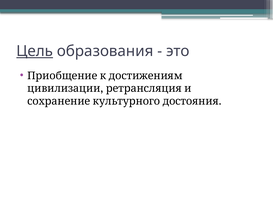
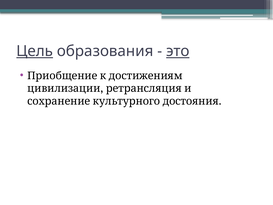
это underline: none -> present (178, 51)
